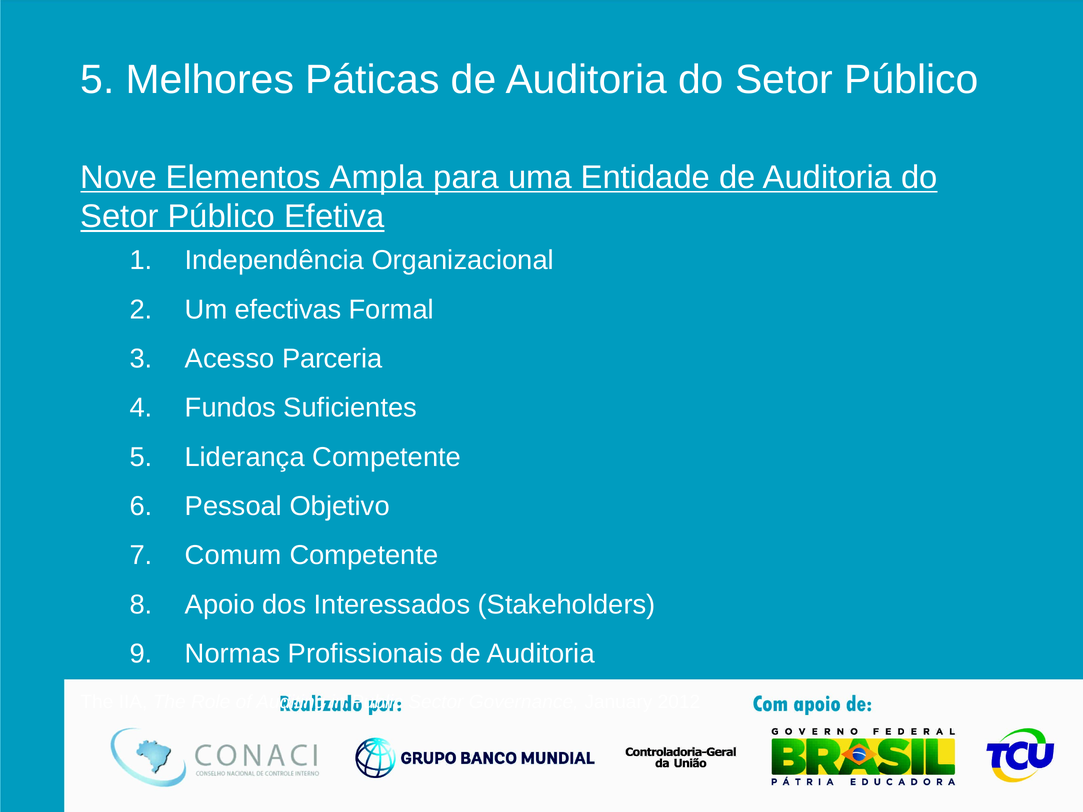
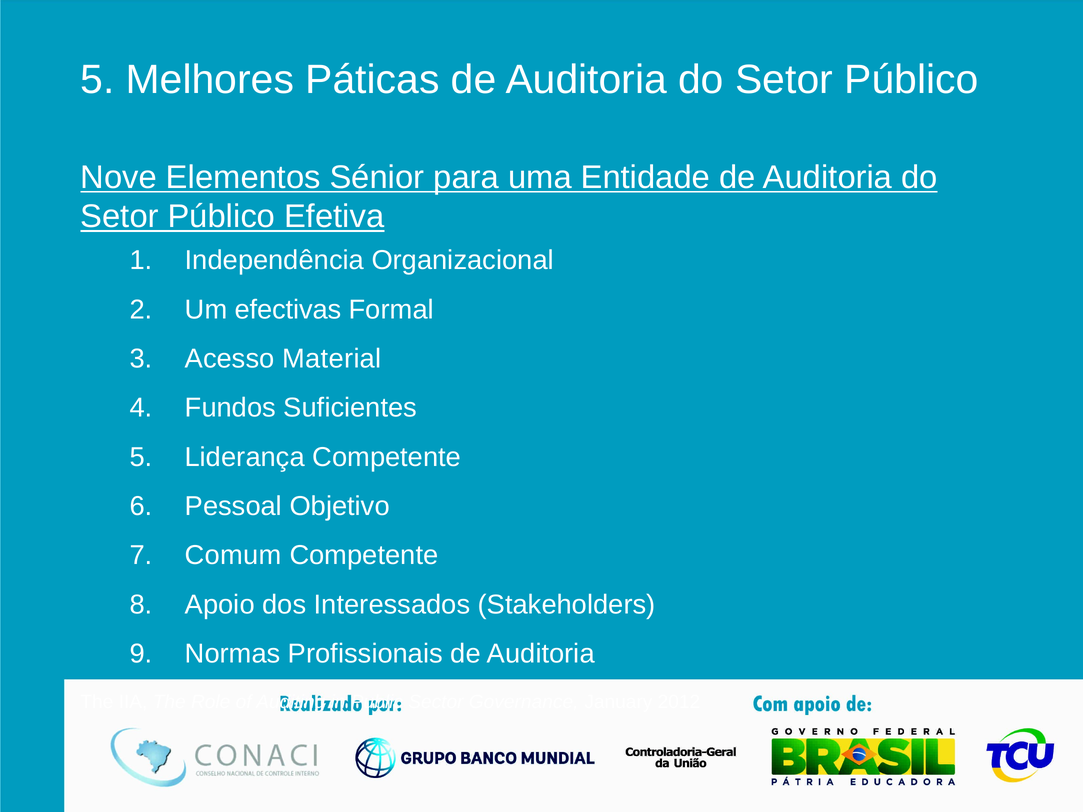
Ampla: Ampla -> Sénior (377, 177)
Parceria: Parceria -> Material (332, 359)
